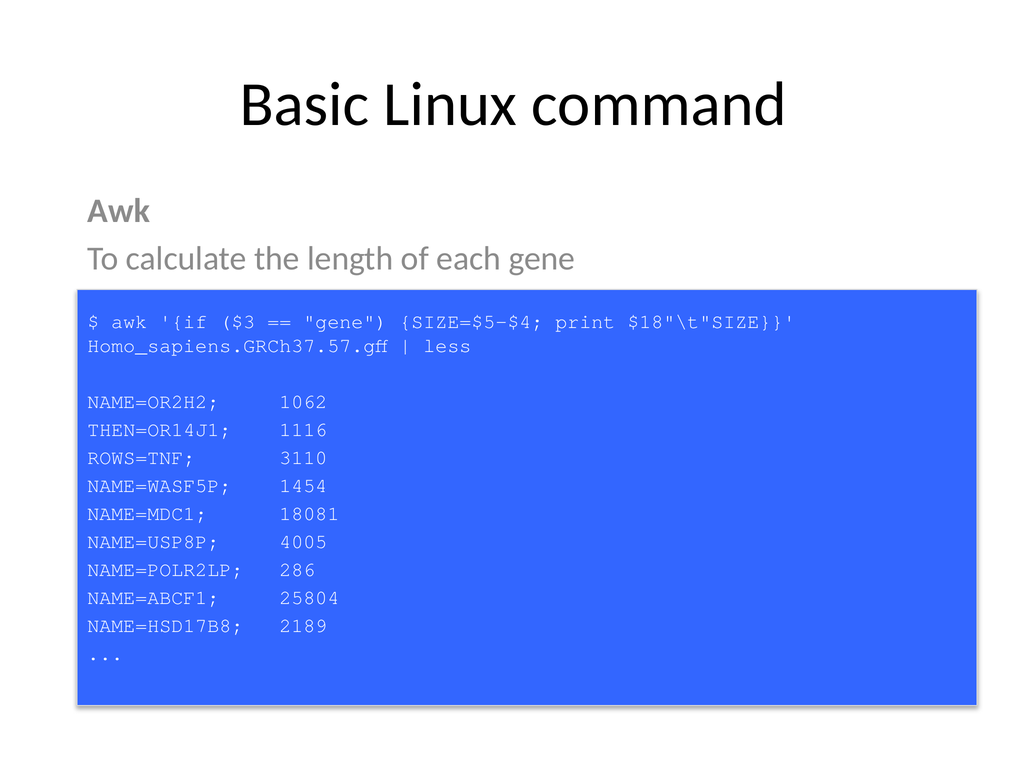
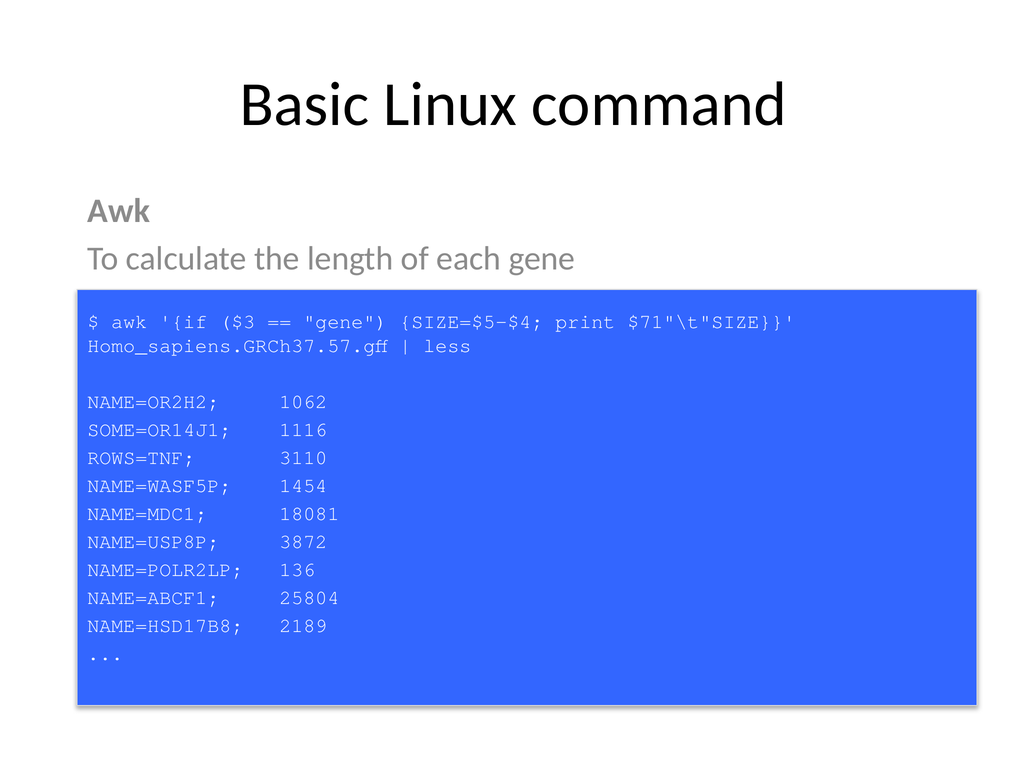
$18"\t"SIZE: $18"\t"SIZE -> $71"\t"SIZE (711, 321)
THEN=OR14J1: THEN=OR14J1 -> SOME=OR14J1 (159, 429)
4005: 4005 -> 3872 (303, 541)
286: 286 -> 136 (297, 569)
